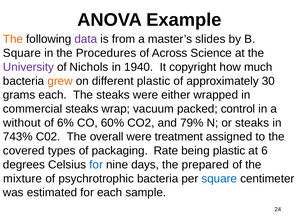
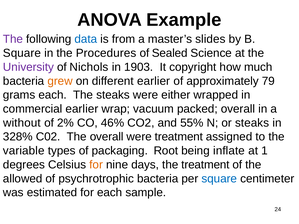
The colour: orange -> purple (13, 39)
data colour: purple -> blue (86, 39)
Across: Across -> Sealed (170, 53)
1940: 1940 -> 1903 (139, 67)
different plastic: plastic -> earlier (154, 81)
30: 30 -> 79 (268, 81)
commercial steaks: steaks -> earlier (82, 109)
packed control: control -> overall (238, 109)
6%: 6% -> 2% (65, 123)
60%: 60% -> 46% (113, 123)
79%: 79% -> 55% (192, 123)
743%: 743% -> 328% (18, 137)
covered: covered -> variable (24, 151)
Rate: Rate -> Root (166, 151)
being plastic: plastic -> inflate (229, 151)
6: 6 -> 1 (264, 151)
for colour: blue -> orange (96, 165)
the prepared: prepared -> treatment (205, 165)
mixture: mixture -> allowed (23, 179)
